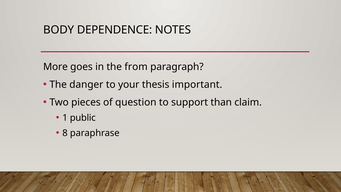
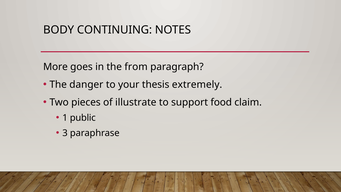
DEPENDENCE: DEPENDENCE -> CONTINUING (114, 30)
important: important -> extremely (197, 85)
question: question -> illustrate (136, 102)
than: than -> food (221, 102)
8: 8 -> 3 (65, 133)
